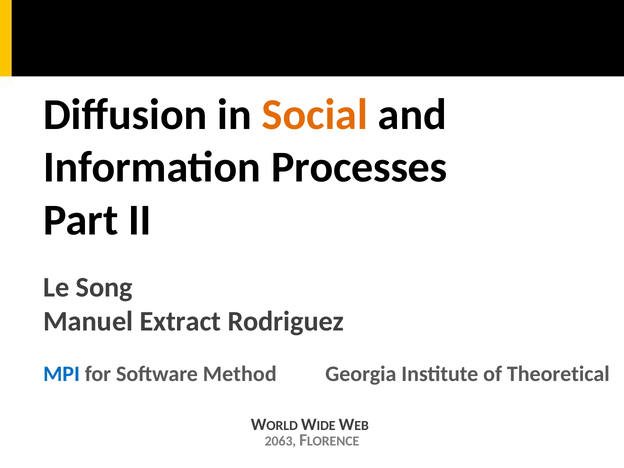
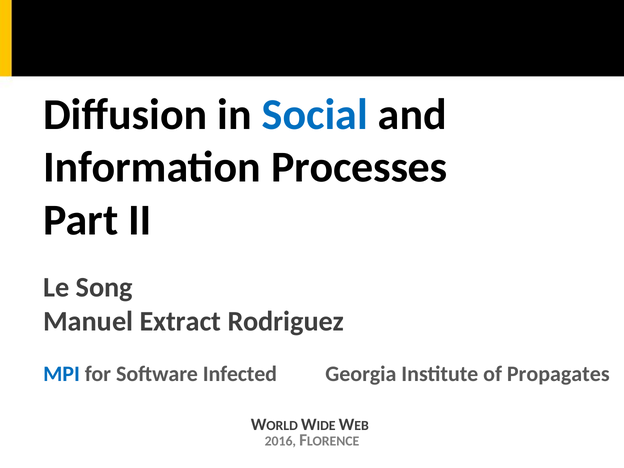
Social colour: orange -> blue (315, 115)
Method: Method -> Infected (240, 374)
Theoretical: Theoretical -> Propagates (558, 374)
2063: 2063 -> 2016 (280, 441)
